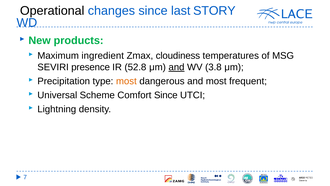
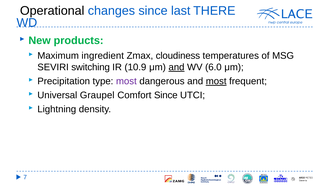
STORY: STORY -> THERE (214, 11)
presence: presence -> switching (91, 67)
52.8: 52.8 -> 10.9 (135, 67)
3.8: 3.8 -> 6.0 (213, 67)
most colour: orange -> purple (126, 81)
most underline: none -> present (216, 81)
Scheme: Scheme -> Graupel (97, 95)
